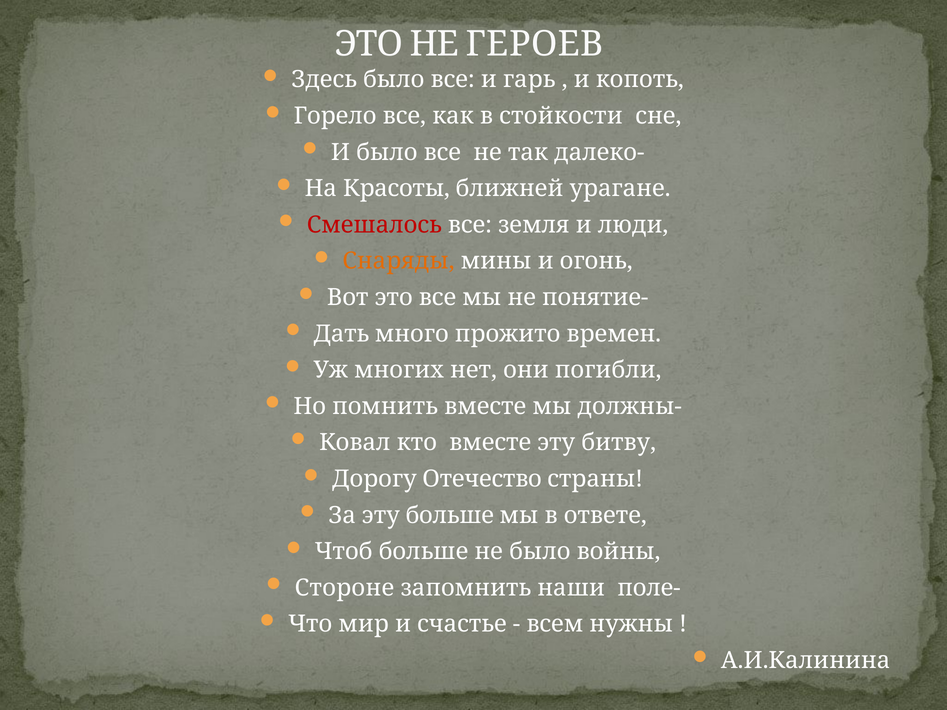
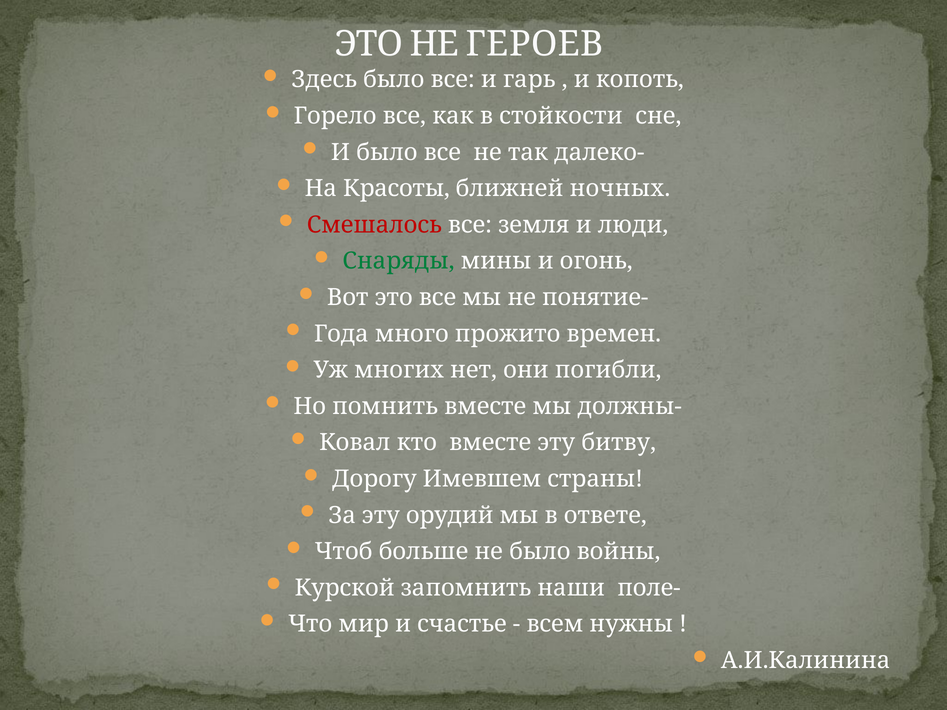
урагане: урагане -> ночных (620, 189)
Снаряды colour: orange -> green (399, 261)
Дать: Дать -> Года (341, 334)
Отечество: Отечество -> Имевшем (482, 479)
эту больше: больше -> орудий (450, 515)
Стороне: Стороне -> Курской (345, 588)
